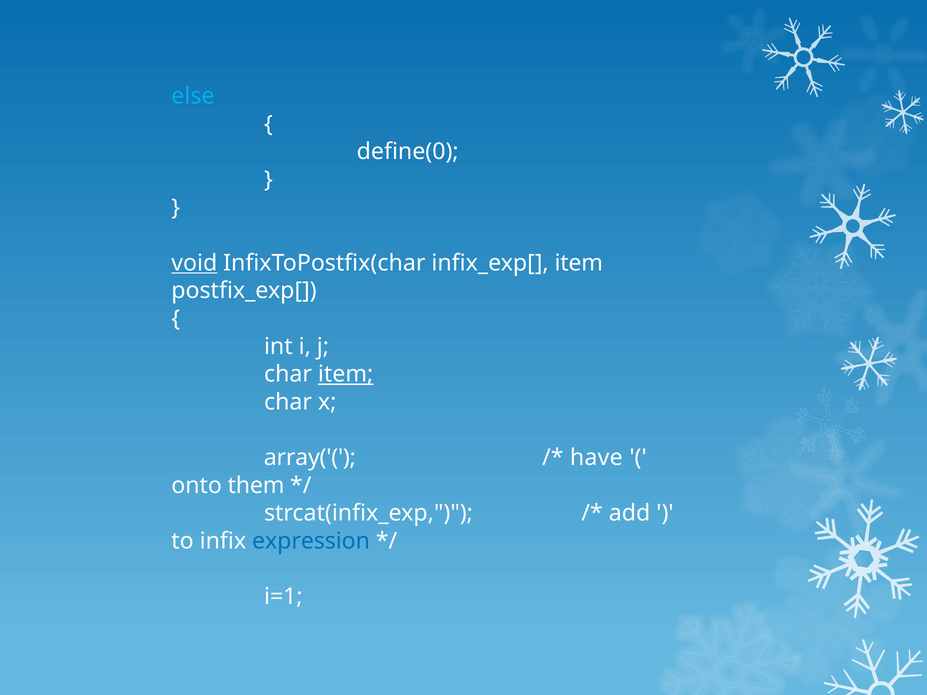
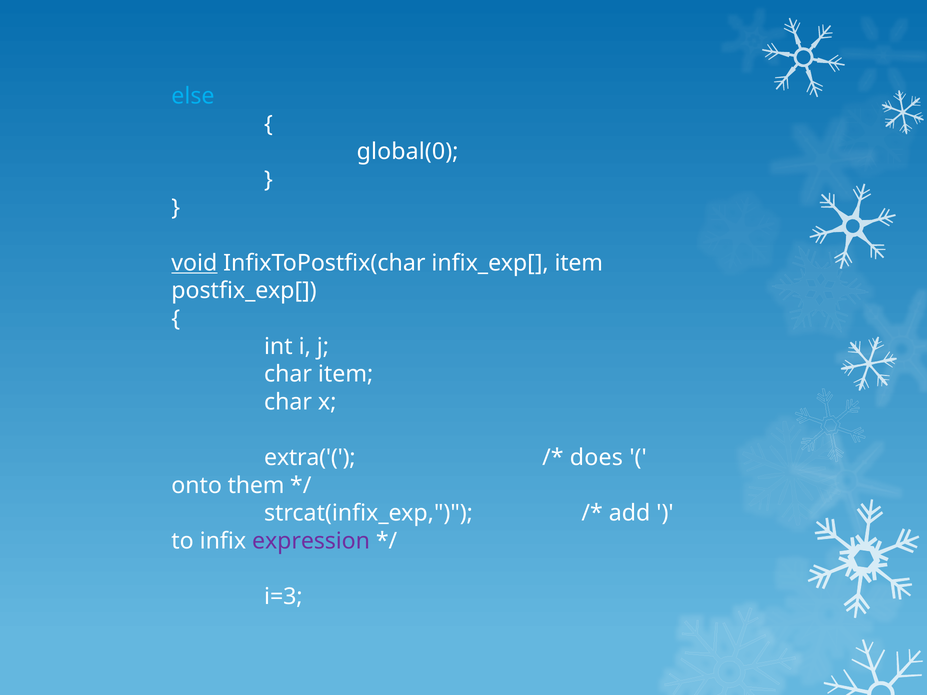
define(0: define(0 -> global(0 (408, 152)
item underline: present -> none (346, 374)
array('(: array('( -> extra('( (310, 458)
have: have -> does (596, 458)
expression colour: blue -> purple (311, 541)
i=1: i=1 -> i=3 (283, 597)
